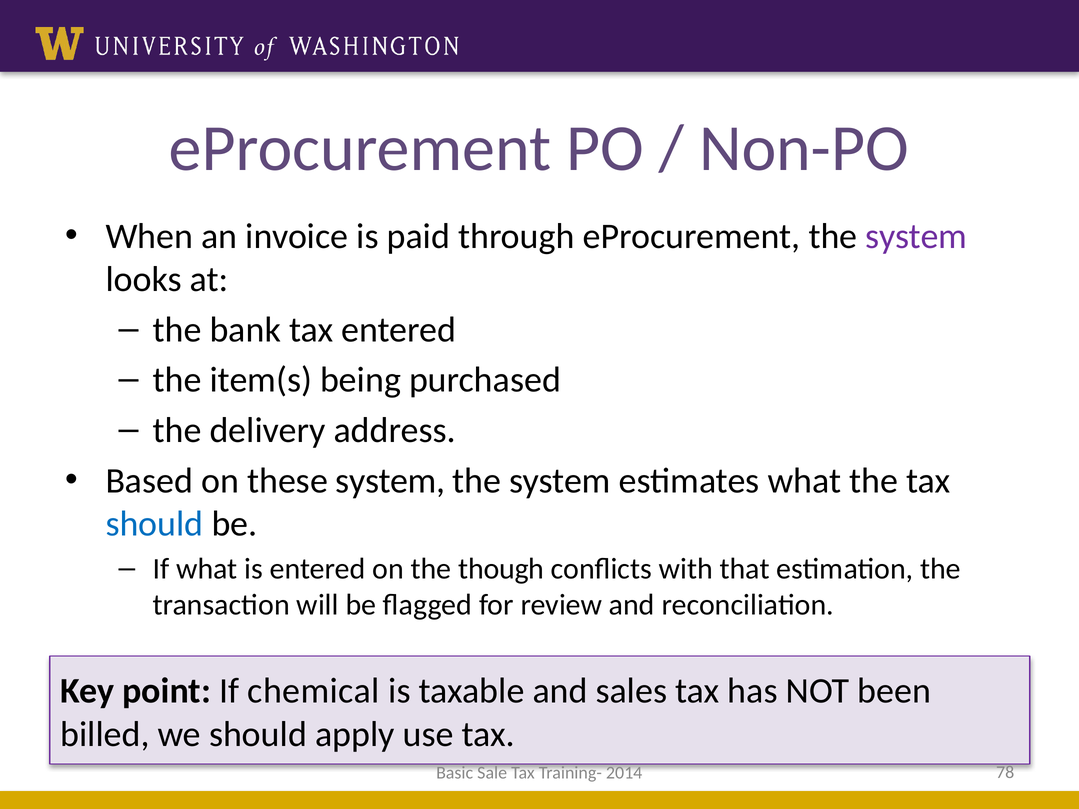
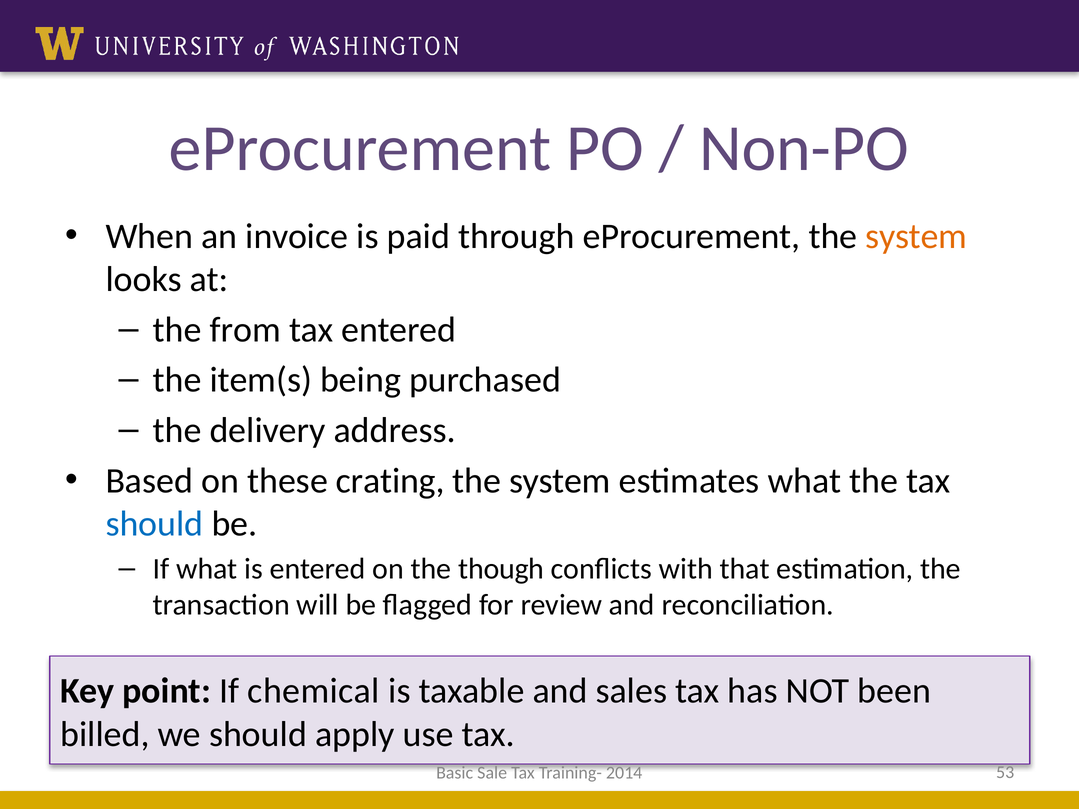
system colour: purple -> orange (916, 236)
bank: bank -> from (245, 330)
these system: system -> crating (390, 481)
78: 78 -> 53 (1005, 773)
